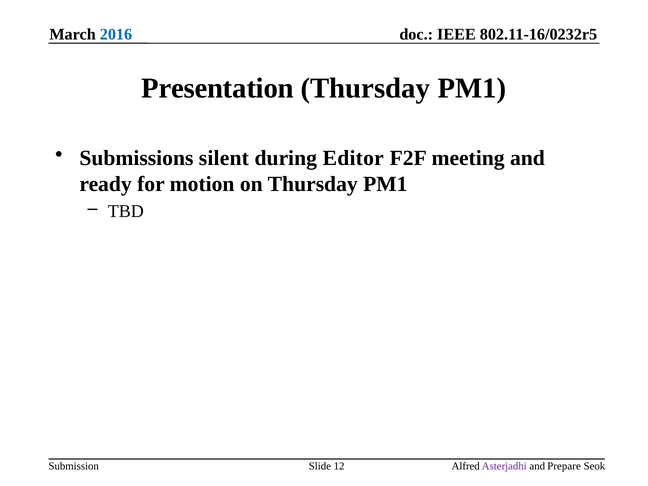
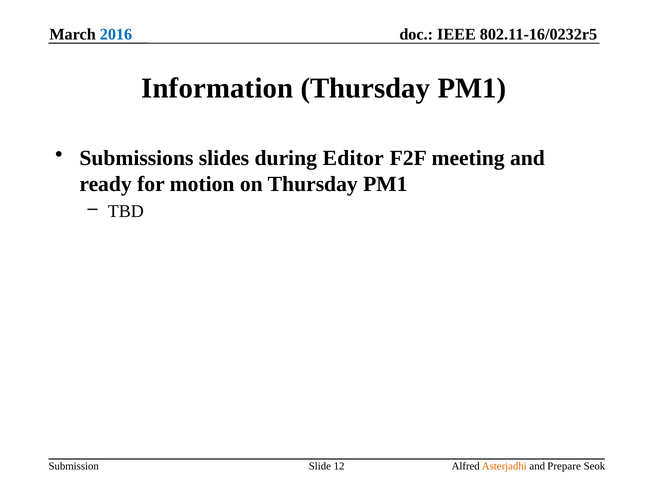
Presentation: Presentation -> Information (217, 88)
silent: silent -> slides (224, 158)
Asterjadhi colour: purple -> orange (504, 466)
